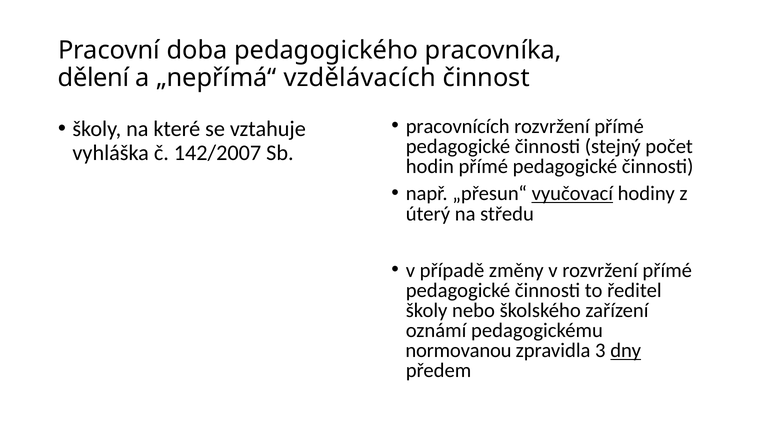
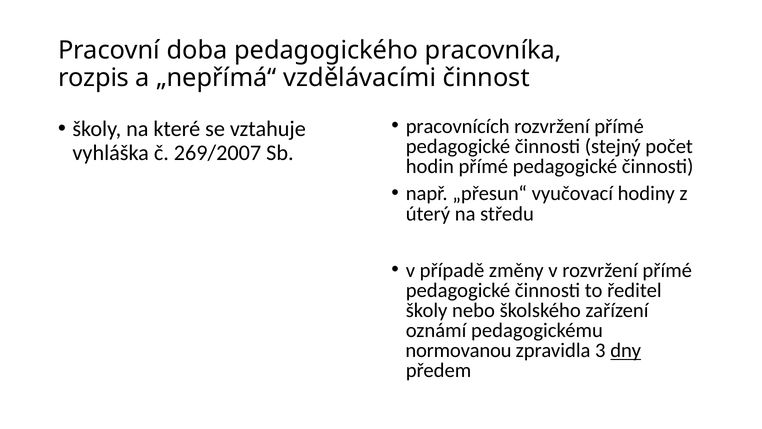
dělení: dělení -> rozpis (94, 78)
vzdělávacích: vzdělávacích -> vzdělávacími (360, 78)
142/2007: 142/2007 -> 269/2007 (217, 153)
vyučovací underline: present -> none (572, 193)
